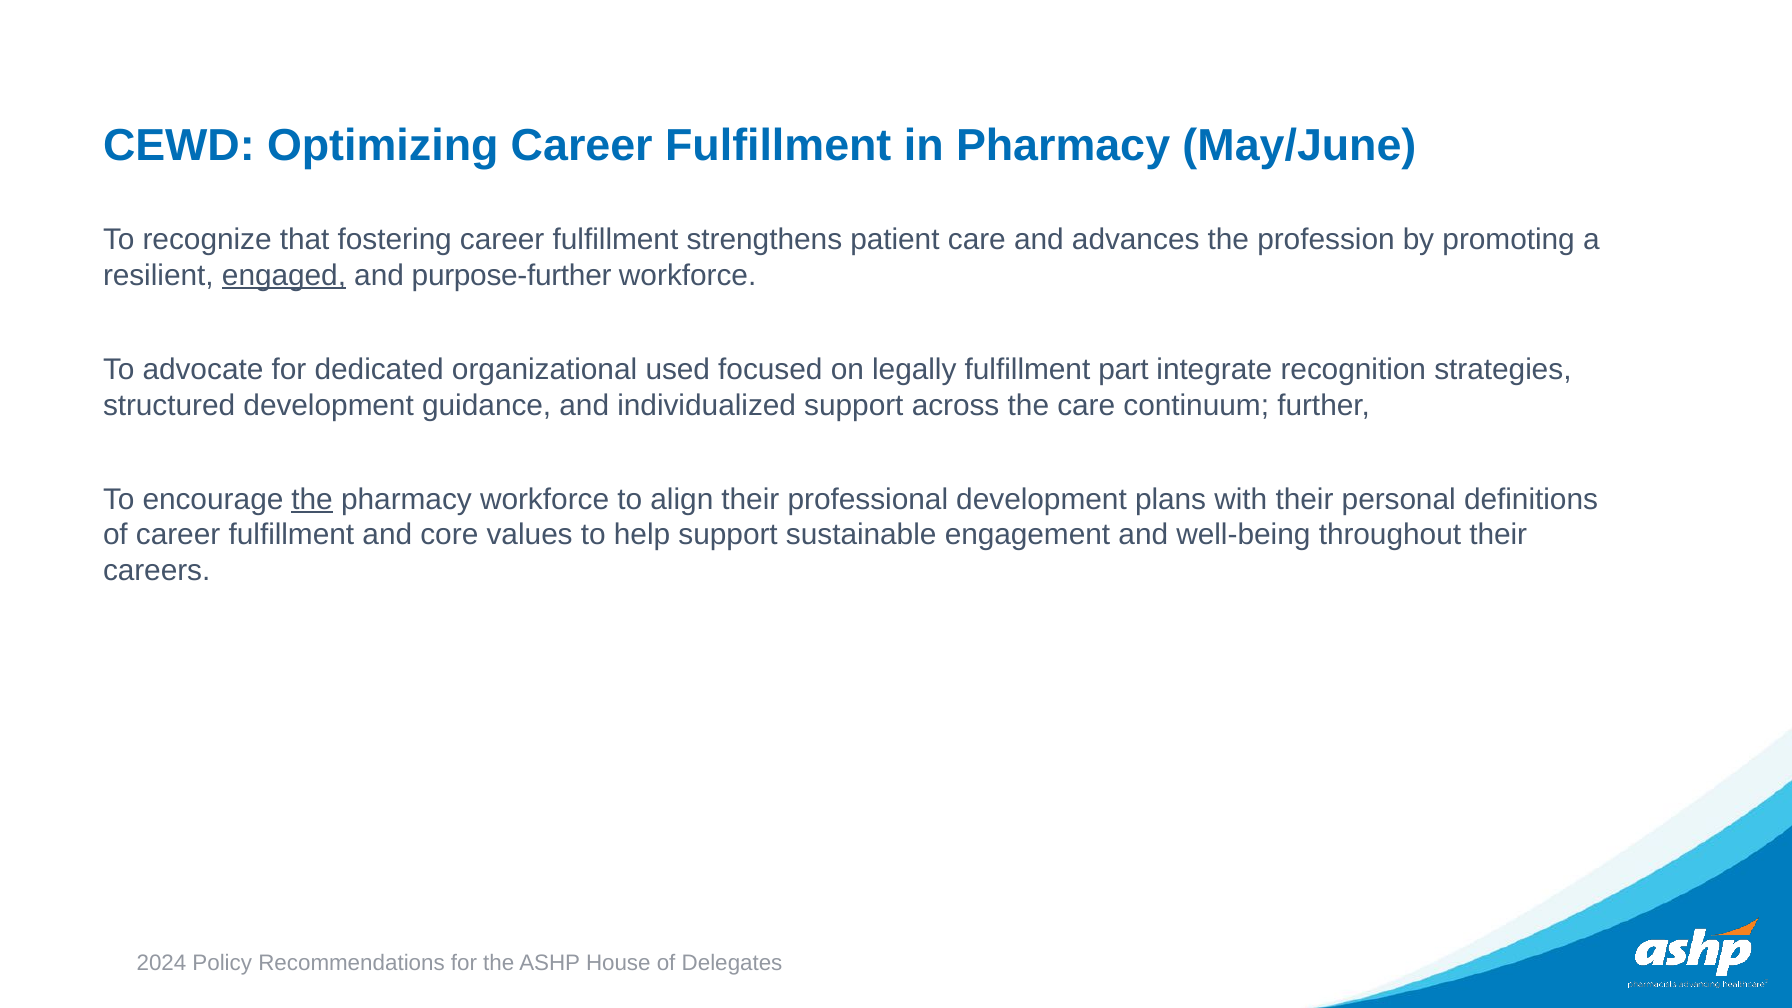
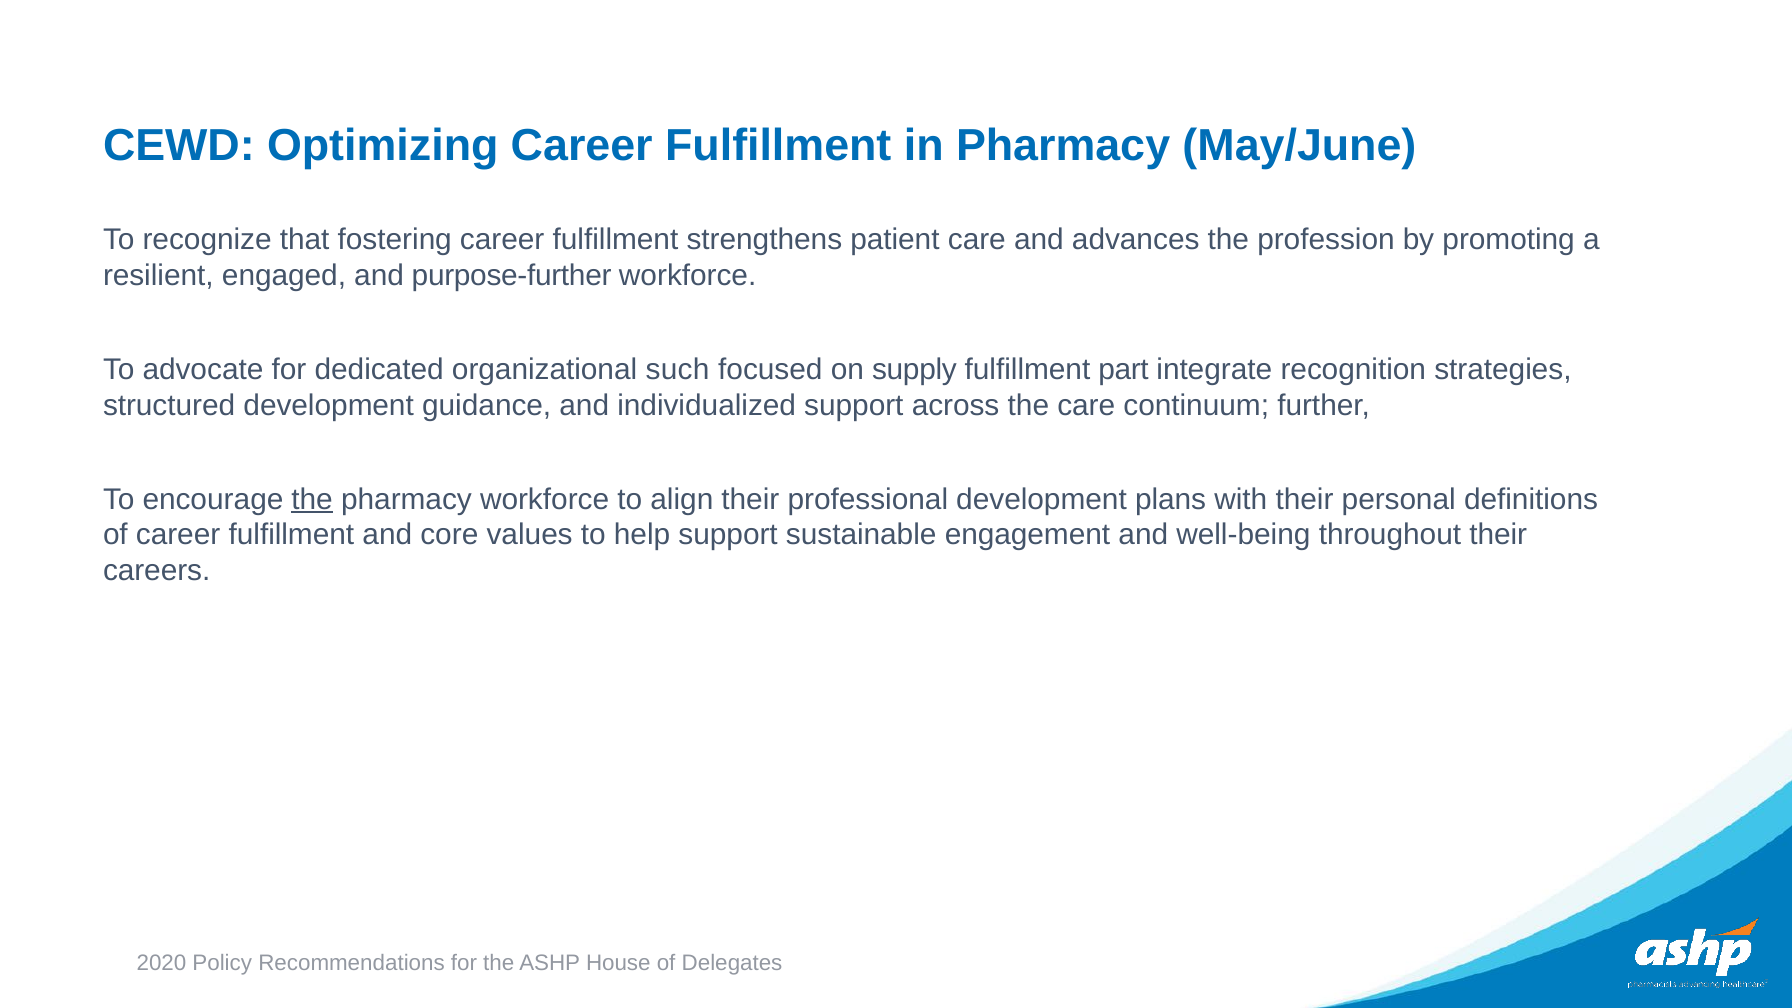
engaged underline: present -> none (284, 276)
used: used -> such (678, 369)
legally: legally -> supply (914, 369)
2024: 2024 -> 2020 (161, 963)
